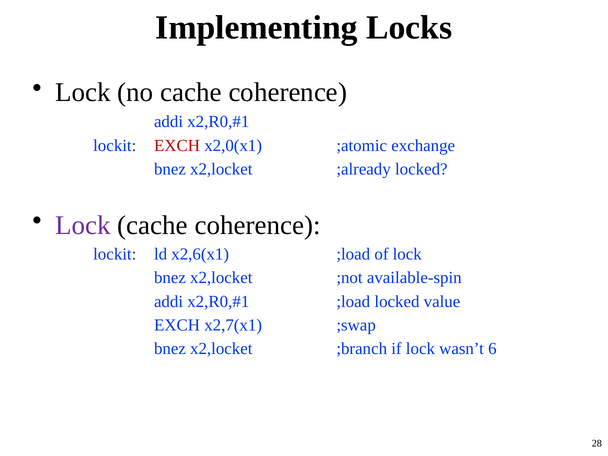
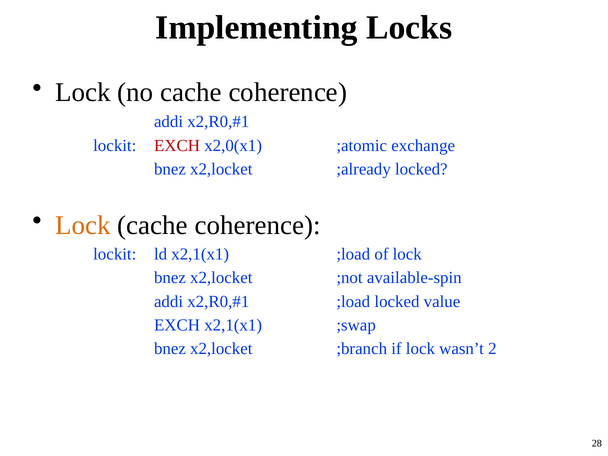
Lock colour: purple -> orange (83, 225)
ld x2,6(x1: x2,6(x1 -> x2,1(x1 (200, 254)
EXCH x2,7(x1: x2,7(x1 -> x2,1(x1 (233, 325)
6: 6 -> 2 (492, 349)
